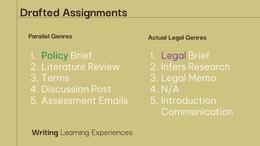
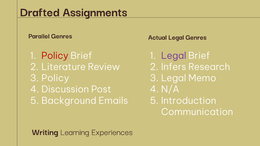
Policy colour: green -> red (55, 56)
Terms: Terms -> Policy (55, 78)
Assessment: Assessment -> Background (69, 101)
